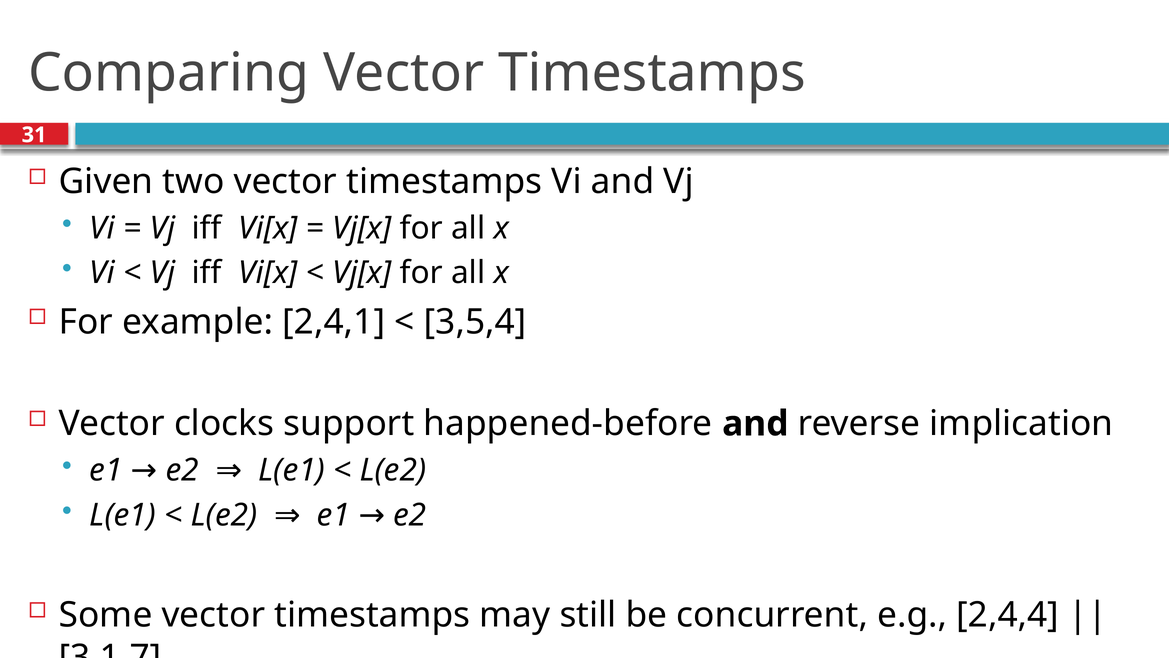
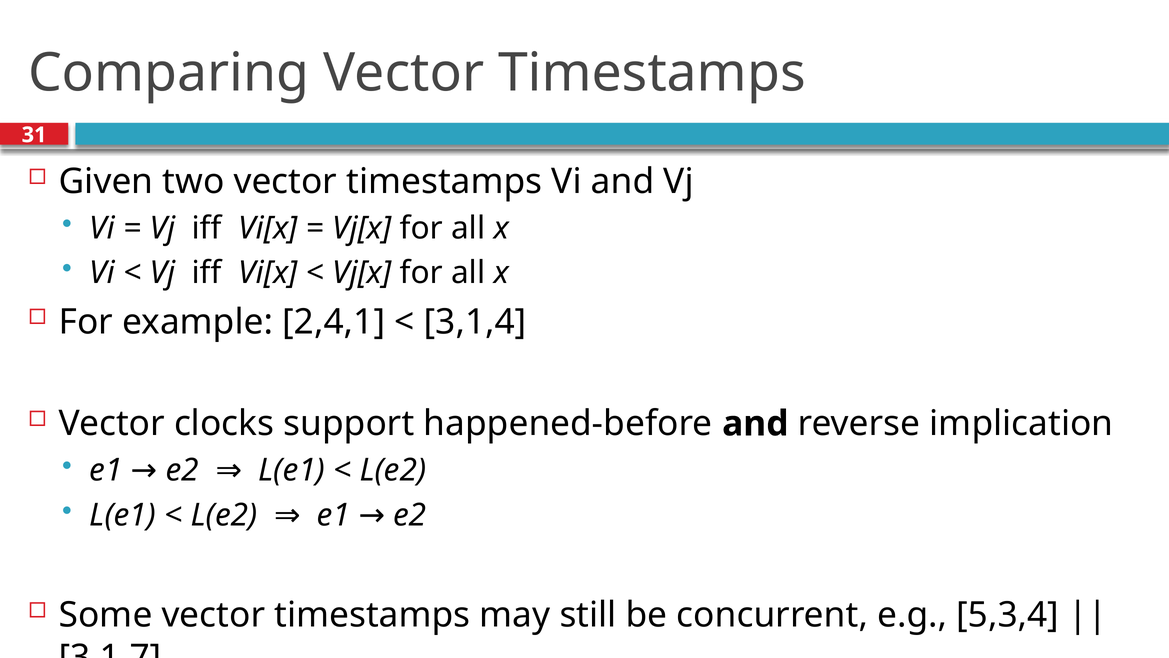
3,5,4: 3,5,4 -> 3,1,4 (475, 322)
2,4,4: 2,4,4 -> 5,3,4 (1008, 615)
